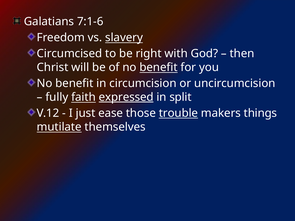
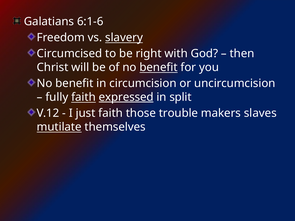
7:1-6: 7:1-6 -> 6:1-6 (90, 21)
just ease: ease -> faith (111, 113)
trouble underline: present -> none (178, 113)
things: things -> slaves (260, 113)
